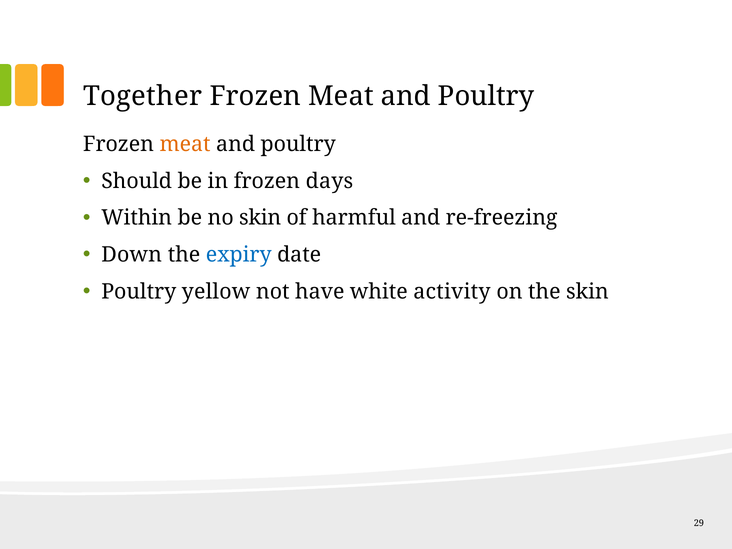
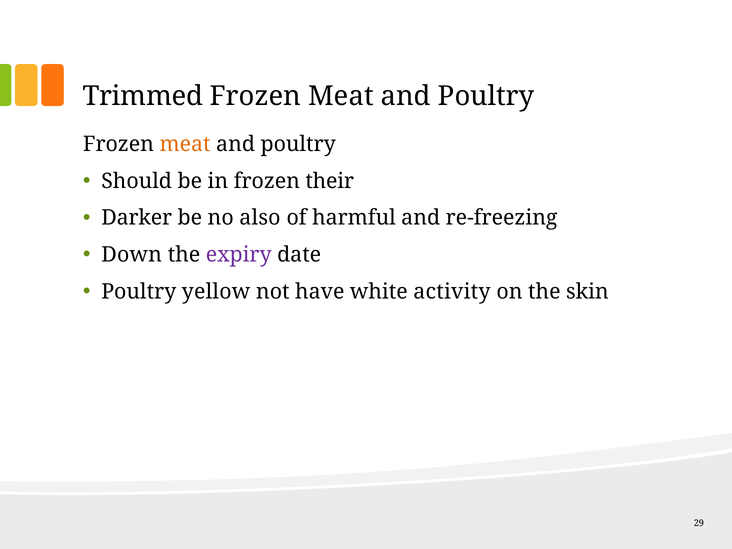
Together: Together -> Trimmed (143, 96)
days: days -> their (330, 181)
Within: Within -> Darker (137, 218)
no skin: skin -> also (260, 218)
expiry colour: blue -> purple (239, 255)
